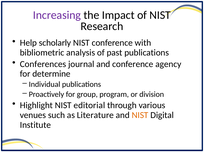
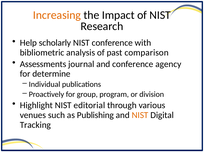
Increasing colour: purple -> orange (57, 15)
past publications: publications -> comparison (147, 53)
Conferences: Conferences -> Assessments (43, 64)
Literature: Literature -> Publishing (95, 115)
Institute: Institute -> Tracking (35, 125)
